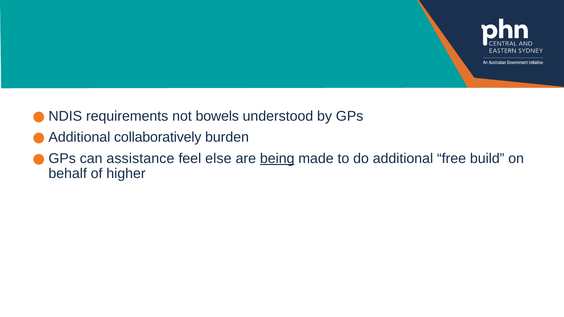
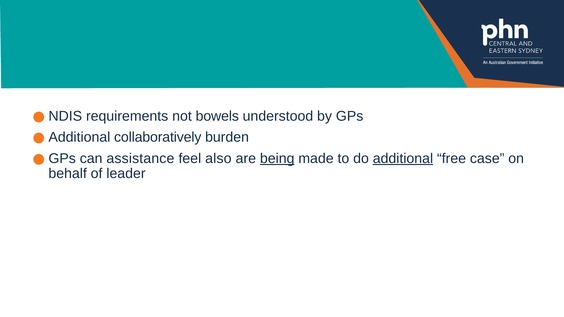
else: else -> also (218, 158)
additional underline: none -> present (403, 158)
build: build -> case (487, 158)
higher: higher -> leader (126, 174)
